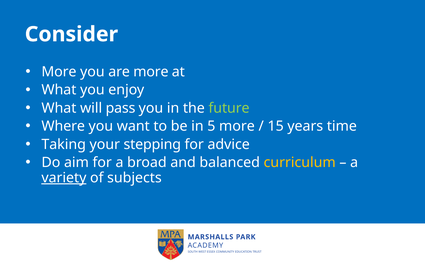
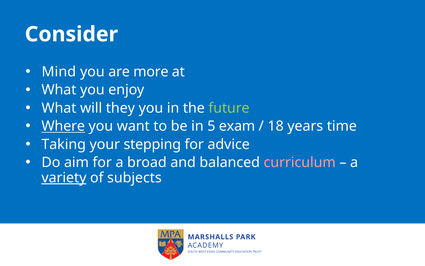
More: More -> Mind (59, 72)
pass: pass -> they (120, 108)
Where underline: none -> present (63, 126)
5 more: more -> exam (237, 126)
15: 15 -> 18 (276, 126)
curriculum colour: yellow -> pink (300, 162)
